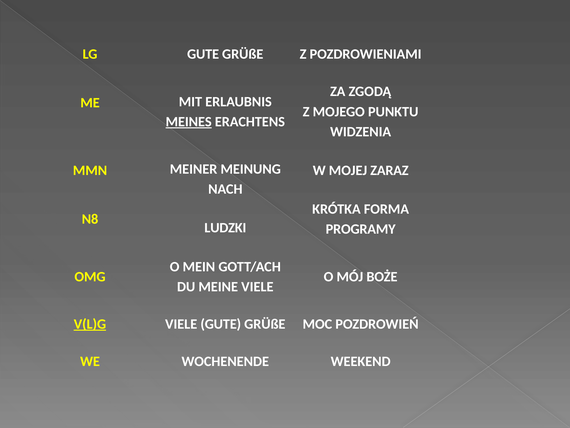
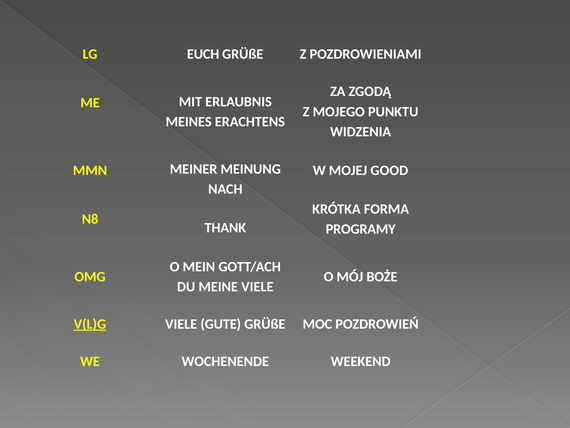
LG GUTE: GUTE -> EUCH (203, 54)
MEINES underline: present -> none (189, 122)
ZARAZ: ZARAZ -> GOOD (389, 170)
LUDZKI: LUDZKI -> THANK (225, 228)
